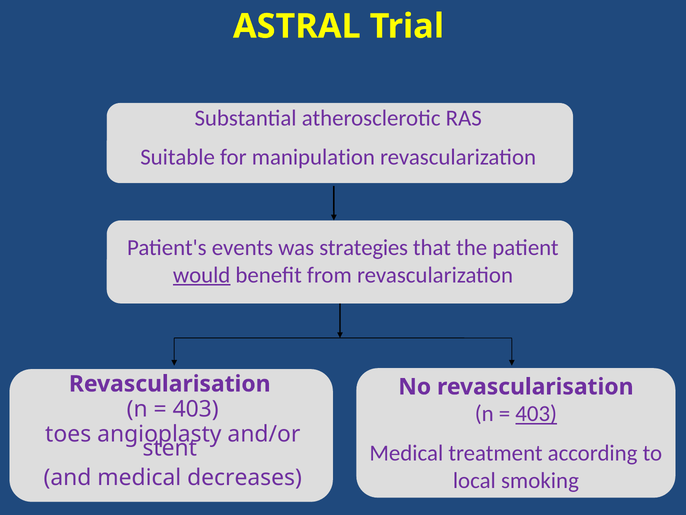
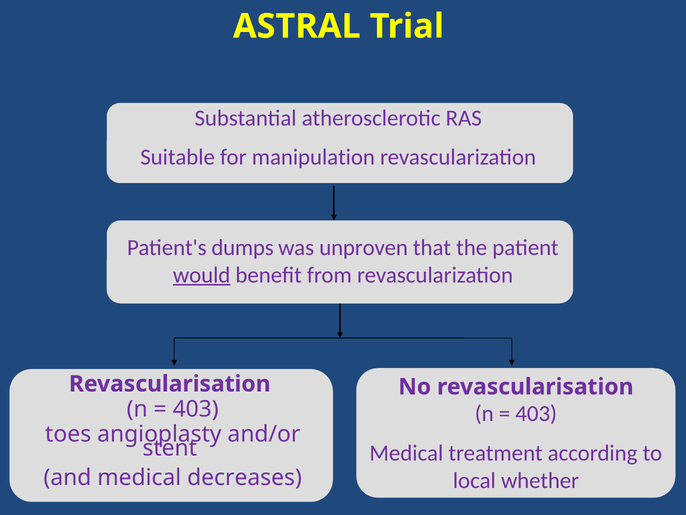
events: events -> dumps (243, 247)
strategies: strategies -> unproven (364, 247)
403 underline: present -> none (536, 413)
smoking: smoking -> whether (540, 480)
